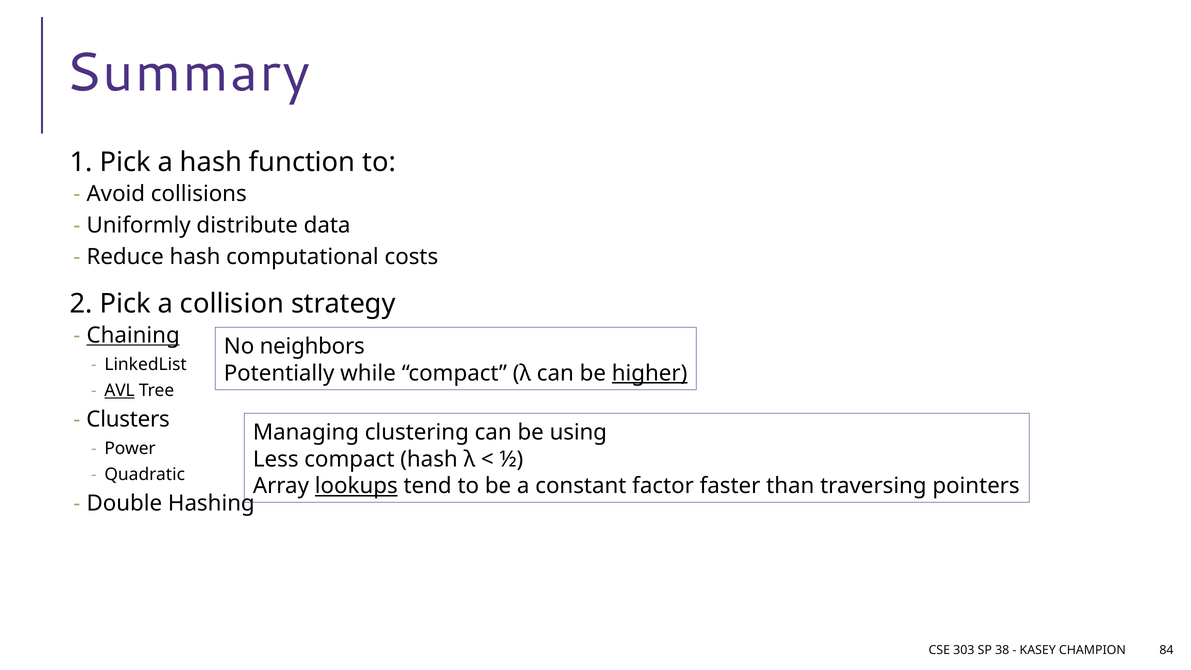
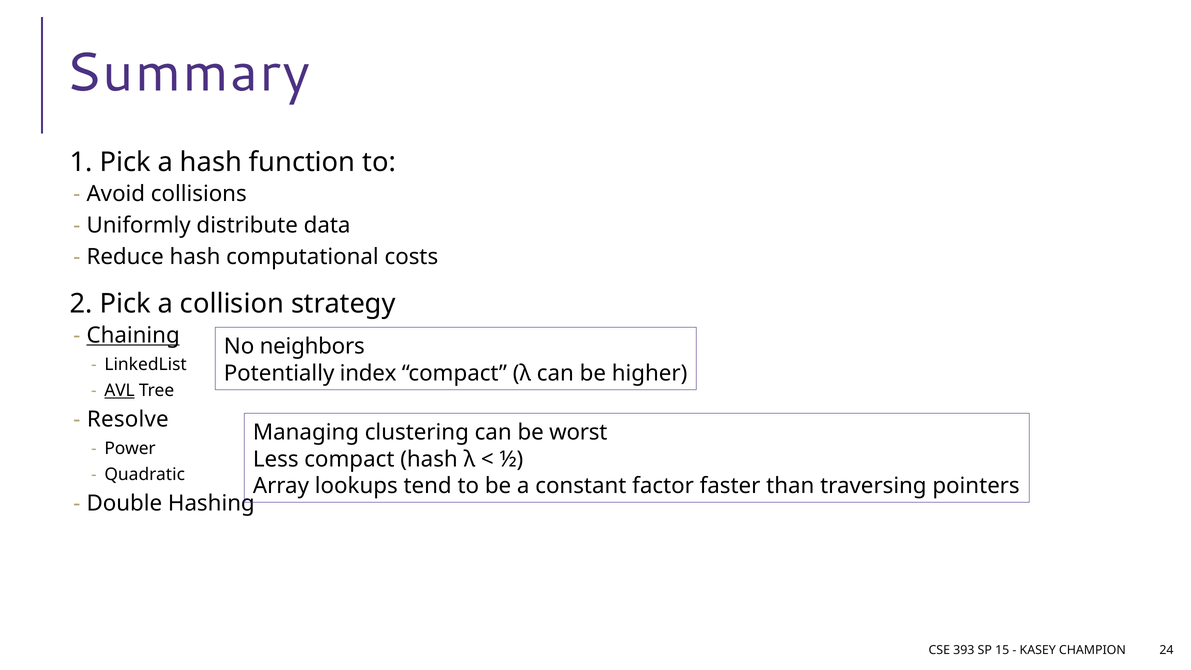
while: while -> index (368, 373)
higher underline: present -> none (650, 373)
Clusters: Clusters -> Resolve (128, 419)
using: using -> worst (578, 432)
lookups underline: present -> none (356, 486)
303: 303 -> 393 (964, 650)
38: 38 -> 15 (1002, 650)
84: 84 -> 24 (1166, 650)
